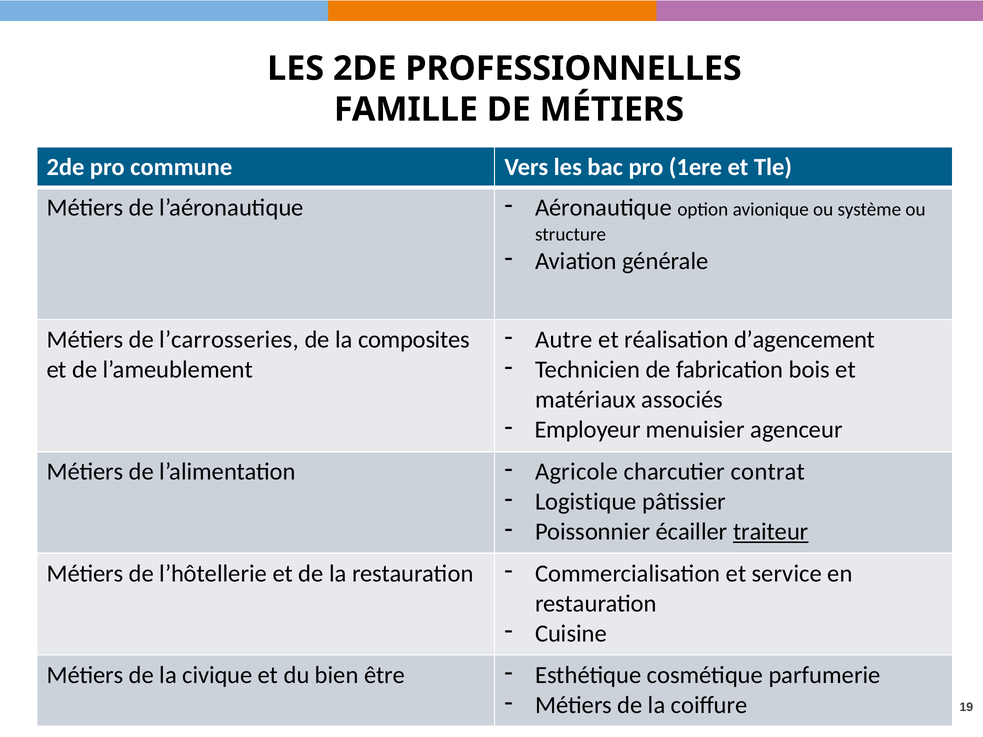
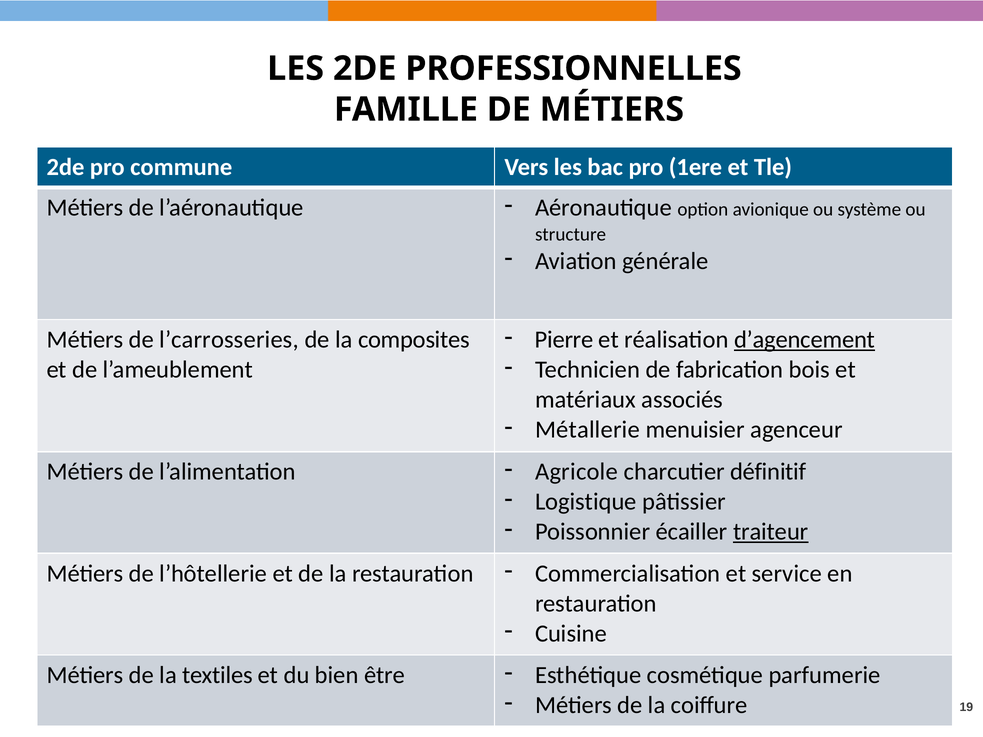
Autre: Autre -> Pierre (564, 340)
d’agencement underline: none -> present (805, 340)
Employeur: Employeur -> Métallerie (587, 430)
contrat: contrat -> définitif (768, 472)
civique: civique -> textiles (217, 675)
